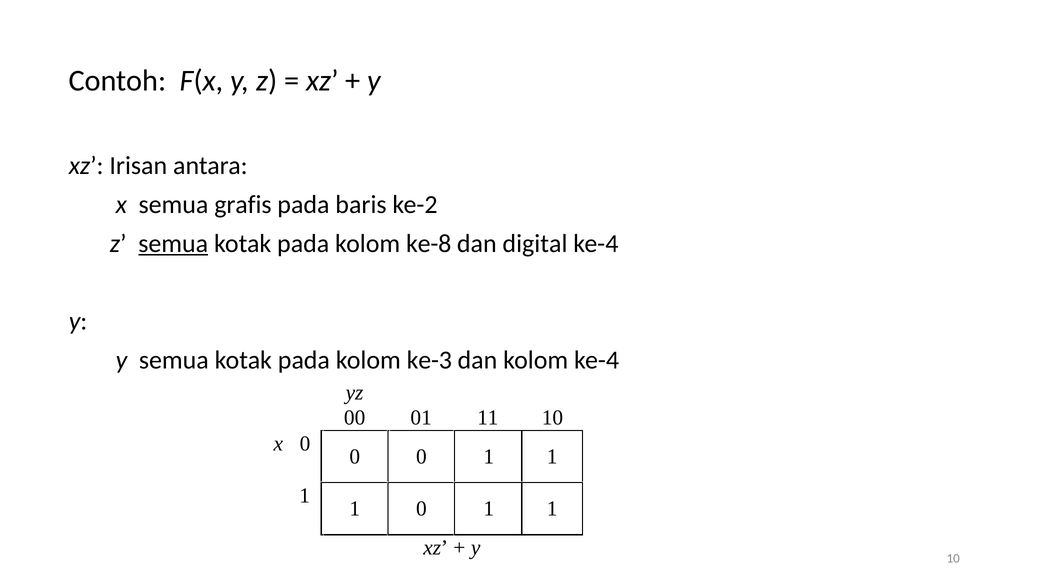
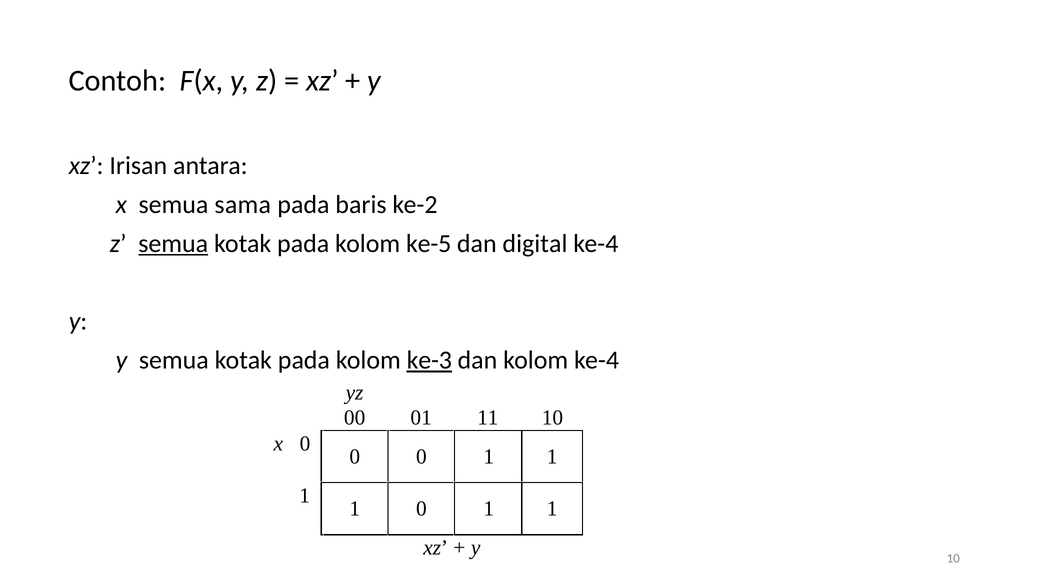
grafis: grafis -> sama (243, 204)
ke-8: ke-8 -> ke-5 (429, 243)
ke-3 underline: none -> present (429, 360)
